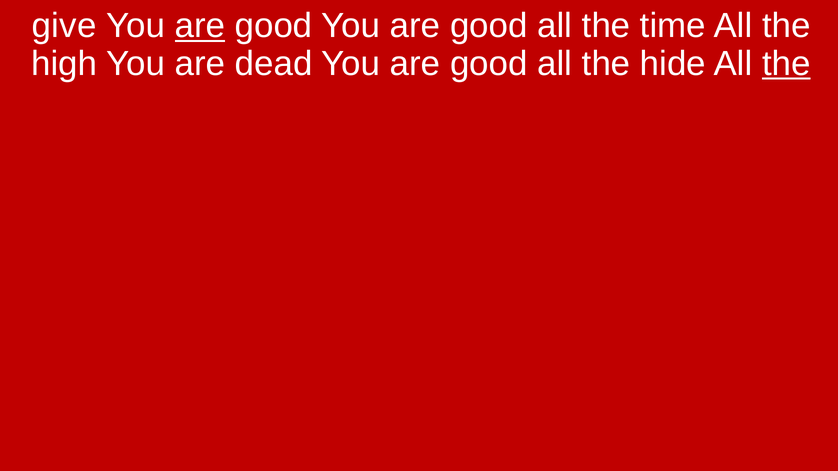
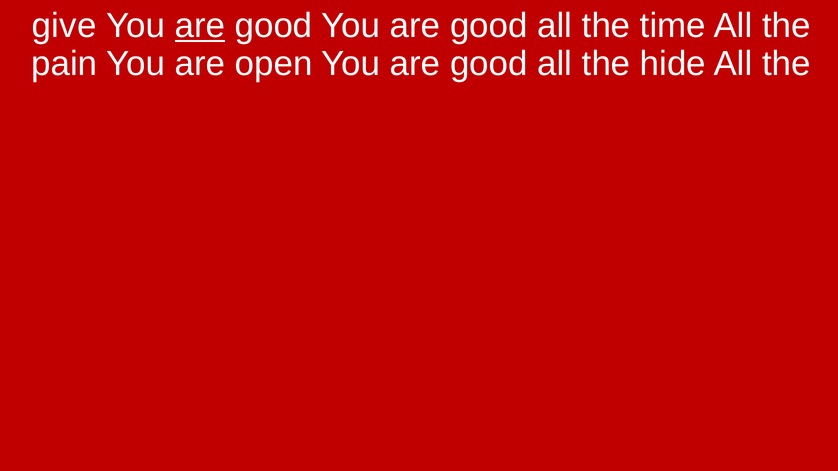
high: high -> pain (64, 64)
dead: dead -> open (274, 64)
the underline: present -> none (786, 64)
